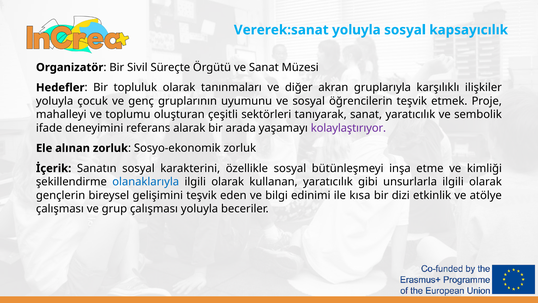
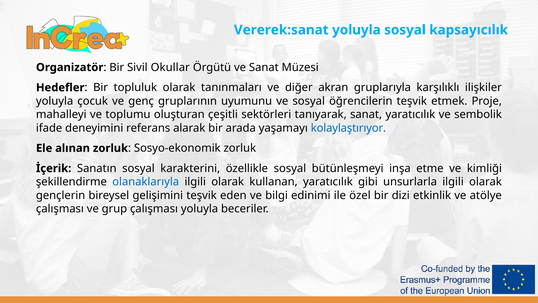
Süreçte: Süreçte -> Okullar (170, 67)
kolaylaştırıyor colour: purple -> blue (348, 128)
kısa: kısa -> özel (360, 195)
